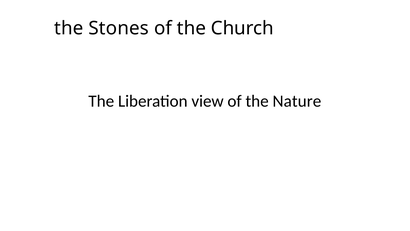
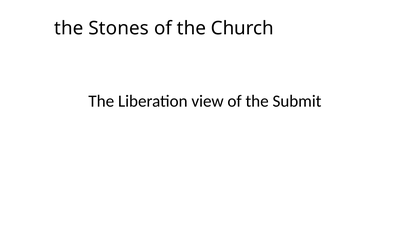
Nature: Nature -> Submit (297, 101)
